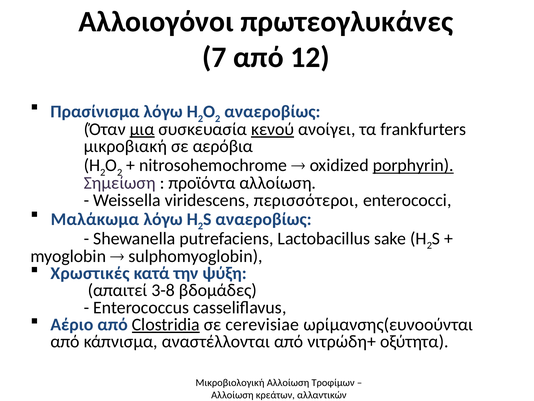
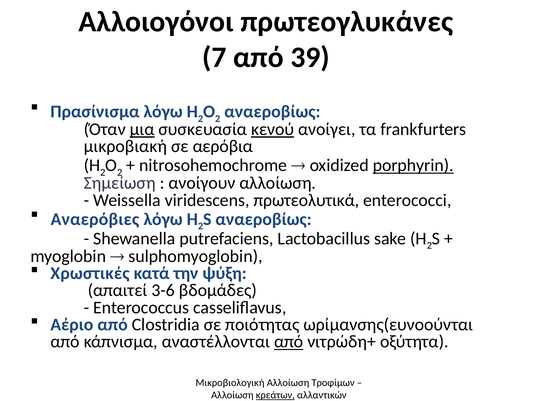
12: 12 -> 39 (310, 57)
προϊόντα: προϊόντα -> ανοίγουν (202, 183)
περισσότεροι: περισσότεροι -> πρωτεολυτικά (306, 200)
Μαλάκωμα: Μαλάκωμα -> Αναερόβιες (95, 219)
3-8: 3-8 -> 3-6 (163, 290)
Clostridia underline: present -> none (166, 324)
cerevisiae: cerevisiae -> ποιότητας (262, 324)
από underline: none -> present (289, 341)
κρεάτων underline: none -> present (275, 395)
